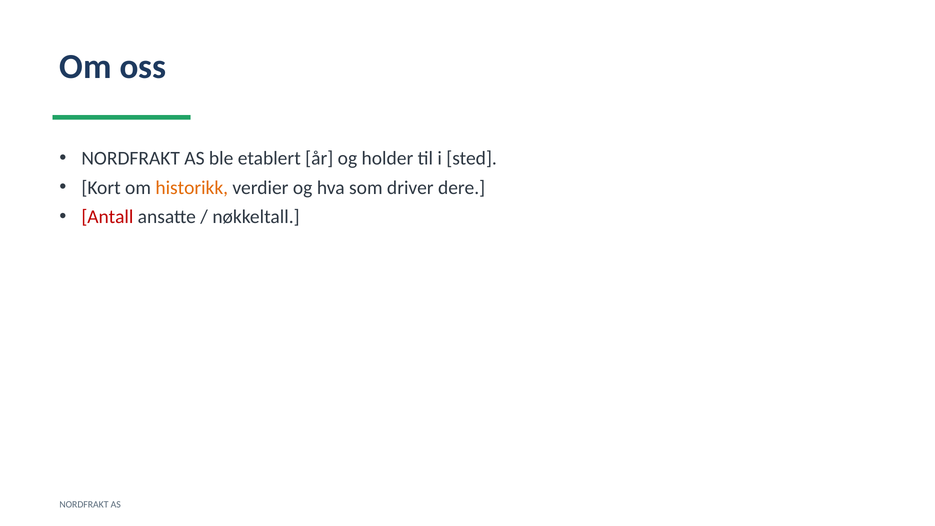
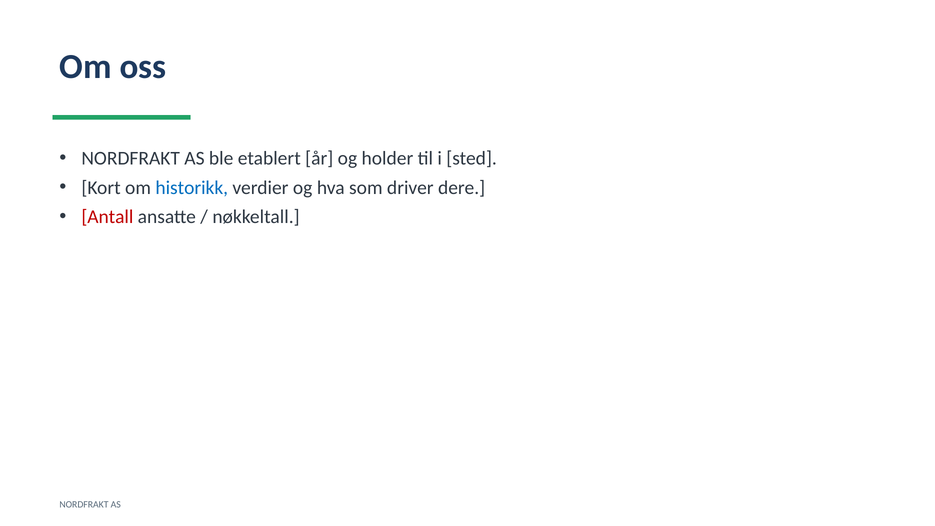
historikk colour: orange -> blue (192, 188)
